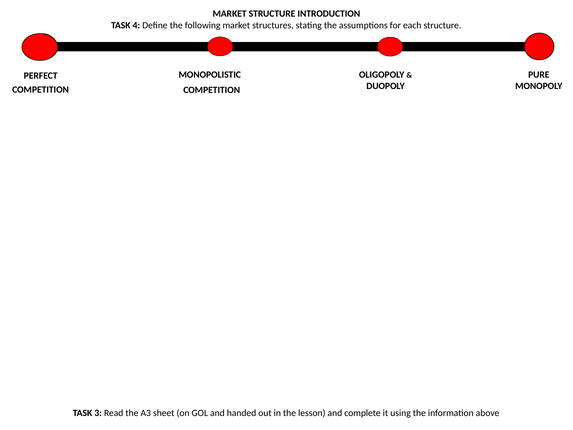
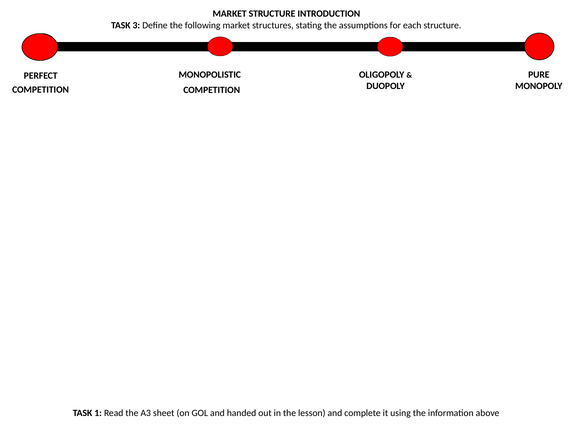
4: 4 -> 3 (136, 25)
3: 3 -> 1 (98, 413)
